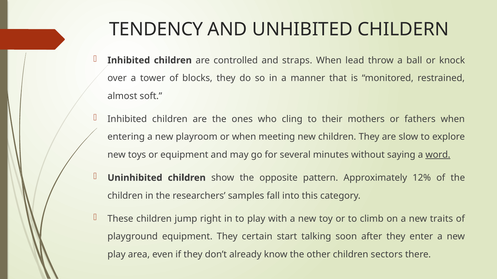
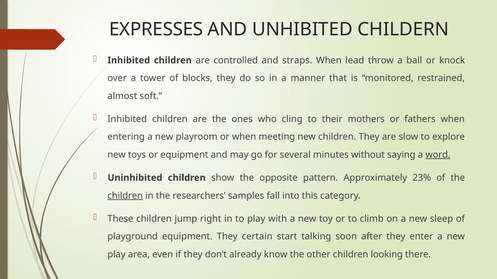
TENDENCY: TENDENCY -> EXPRESSES (156, 29)
12%: 12% -> 23% (422, 178)
children underline: none -> present (125, 196)
traits: traits -> sleep (442, 219)
sectors: sectors -> looking (387, 255)
